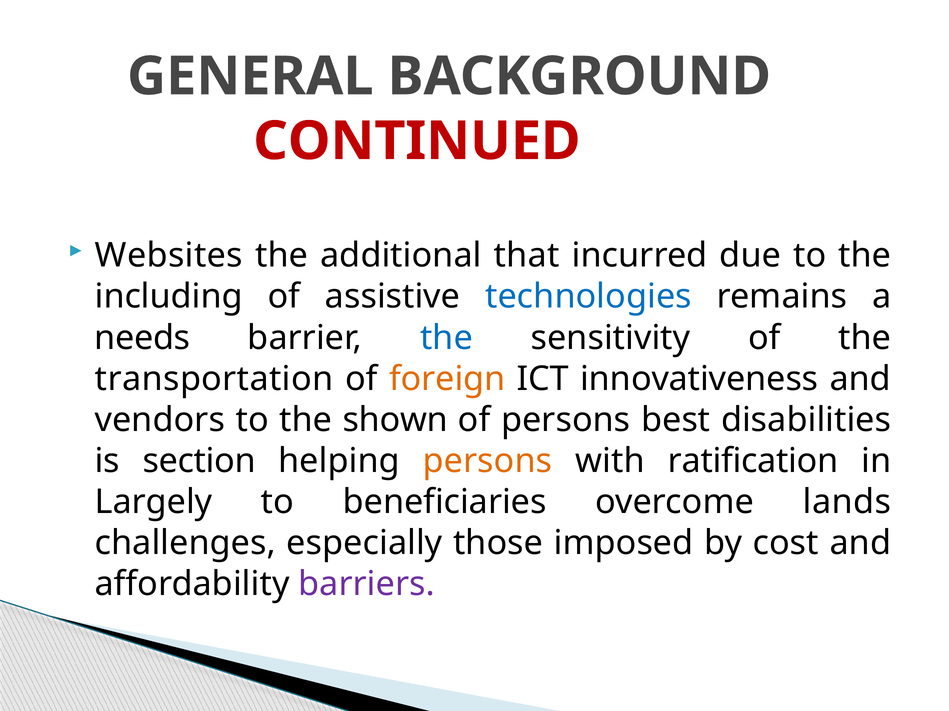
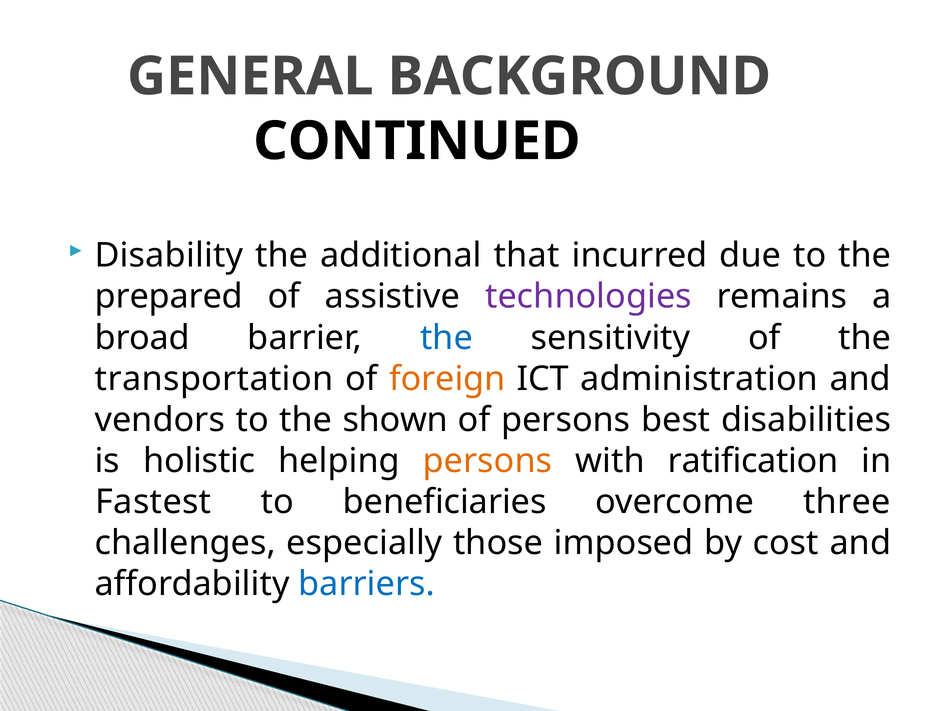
CONTINUED colour: red -> black (417, 141)
Websites: Websites -> Disability (169, 256)
including: including -> prepared (169, 297)
technologies colour: blue -> purple (588, 297)
needs: needs -> broad (142, 338)
innovativeness: innovativeness -> administration (699, 379)
section: section -> holistic (199, 461)
Largely: Largely -> Fastest (153, 502)
lands: lands -> three (847, 502)
barriers colour: purple -> blue (367, 585)
